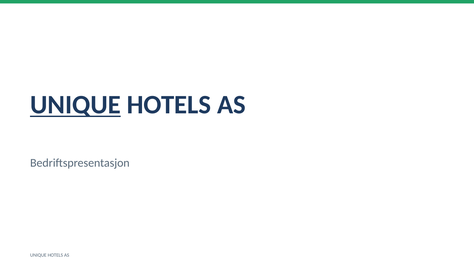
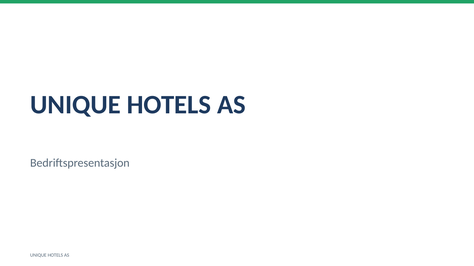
UNIQUE underline: present -> none (75, 105)
